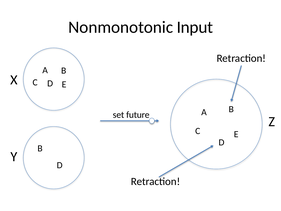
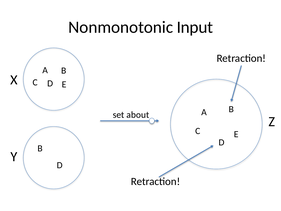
future: future -> about (138, 115)
